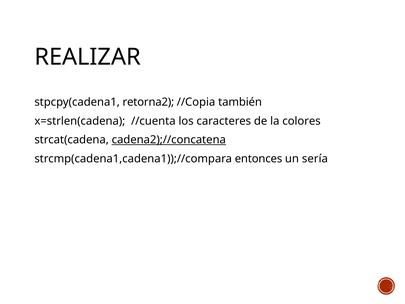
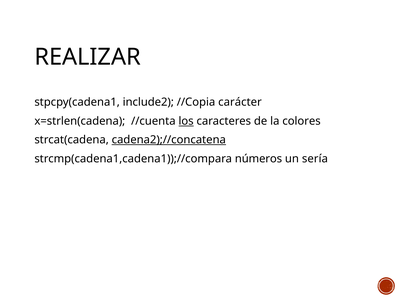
retorna2: retorna2 -> include2 (148, 102)
también: también -> carácter (240, 102)
los underline: none -> present (186, 121)
entonces: entonces -> números (258, 159)
